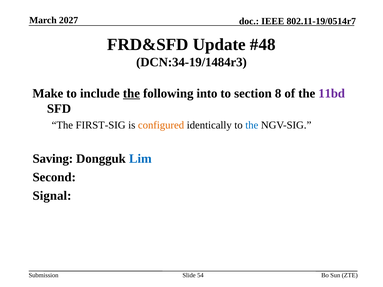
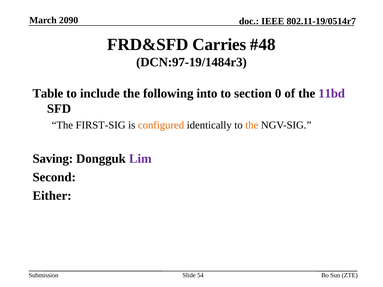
2027: 2027 -> 2090 (69, 20)
Update: Update -> Carries (219, 45)
DCN:34-19/1484r3: DCN:34-19/1484r3 -> DCN:97-19/1484r3 (191, 62)
Make: Make -> Table (48, 93)
the underline: present -> none (131, 93)
8: 8 -> 0 (278, 93)
the colour: blue -> orange (252, 125)
Lim colour: blue -> purple (140, 159)
Signal: Signal -> Either (52, 196)
